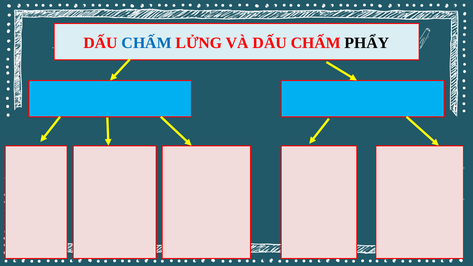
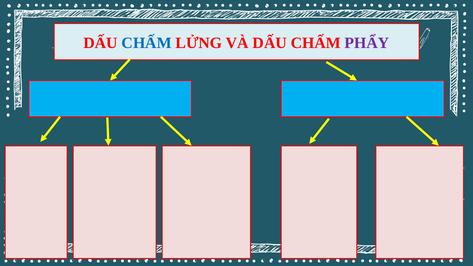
PHẨY colour: black -> purple (367, 43)
